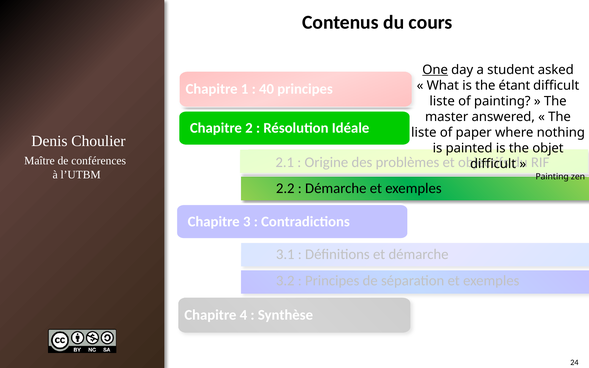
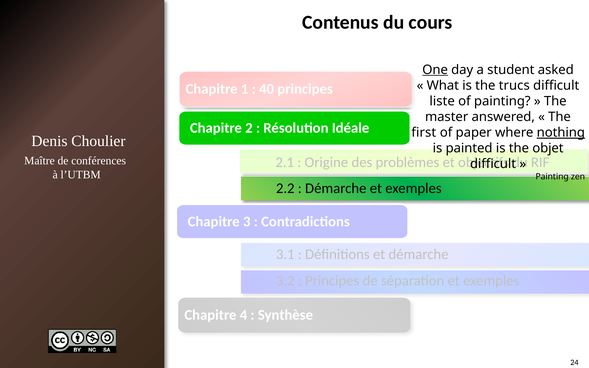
étant: étant -> trucs (514, 85)
liste: liste -> first (424, 133)
nothing underline: none -> present (561, 133)
